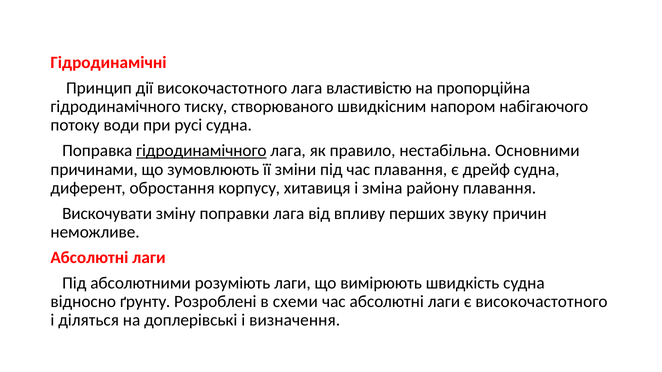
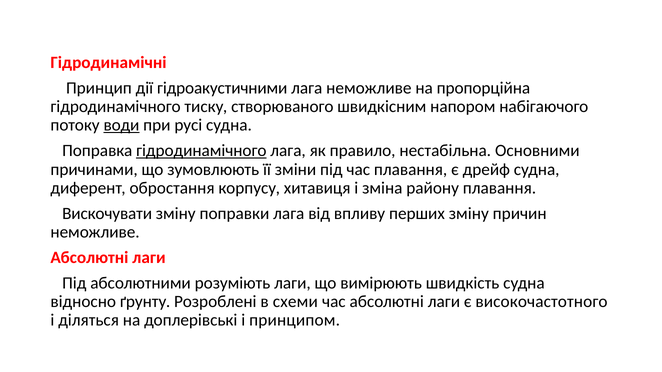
дії високочастотного: високочастотного -> гідроакустичними (222, 88)
лага властивістю: властивістю -> неможливе (369, 88)
води underline: none -> present (121, 125)
перших звуку: звуку -> зміну (469, 214)
визначення: визначення -> принципом (295, 320)
